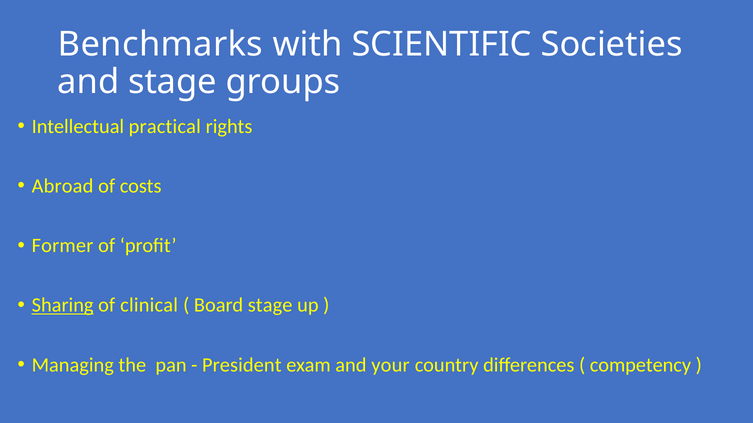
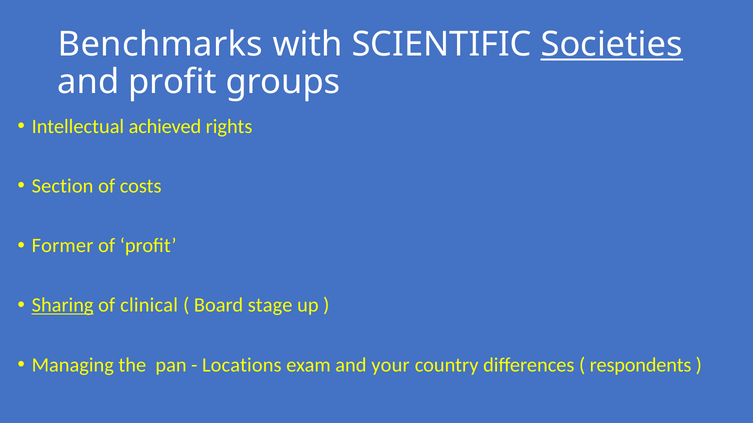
Societies underline: none -> present (612, 45)
and stage: stage -> profit (173, 82)
practical: practical -> achieved (165, 126)
Abroad: Abroad -> Section (63, 186)
President: President -> Locations (242, 365)
competency: competency -> respondents (641, 365)
